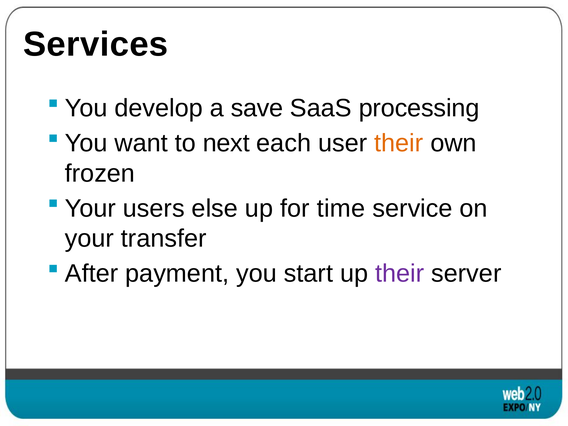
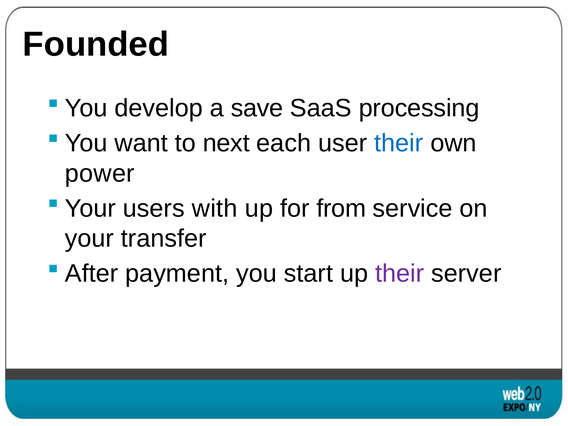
Services: Services -> Founded (96, 44)
their colour: orange -> blue (399, 143)
frozen: frozen -> power (100, 173)
else: else -> with (215, 208)
time: time -> from (341, 208)
